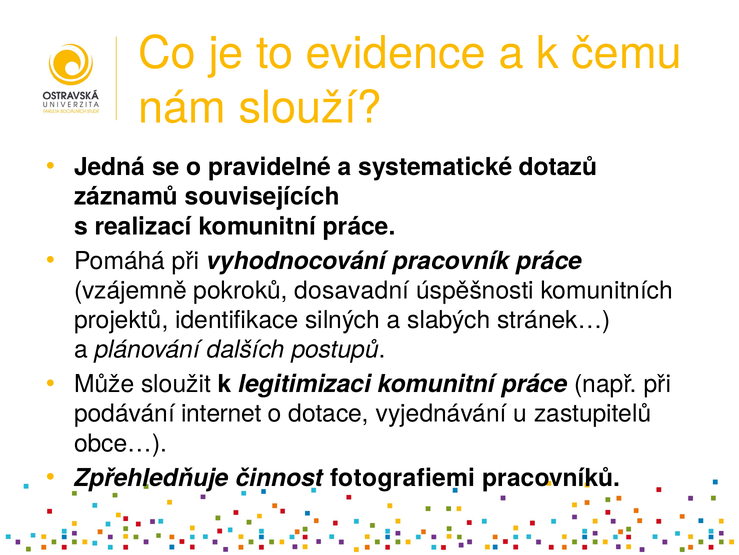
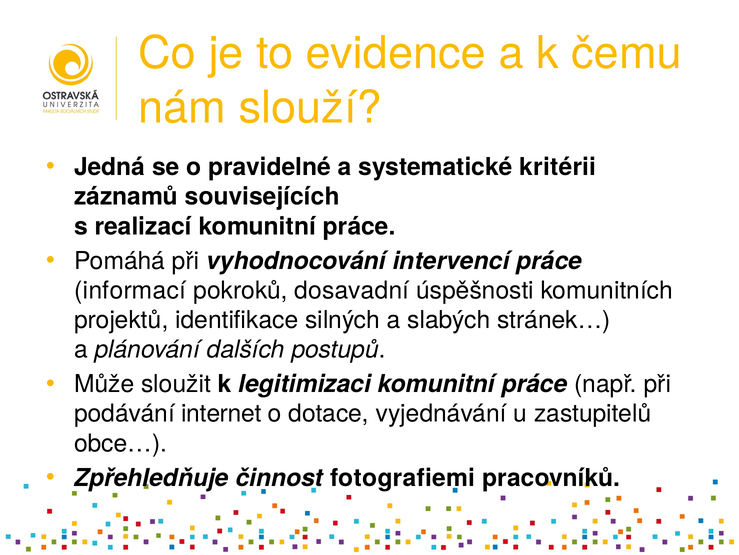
dotazů: dotazů -> kritérii (558, 167)
pracovník: pracovník -> intervencí (451, 261)
vzájemně: vzájemně -> informací (130, 290)
